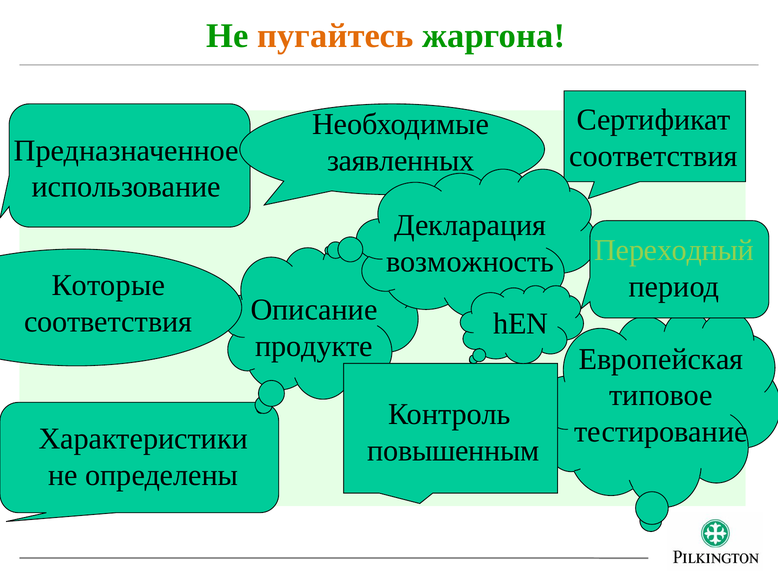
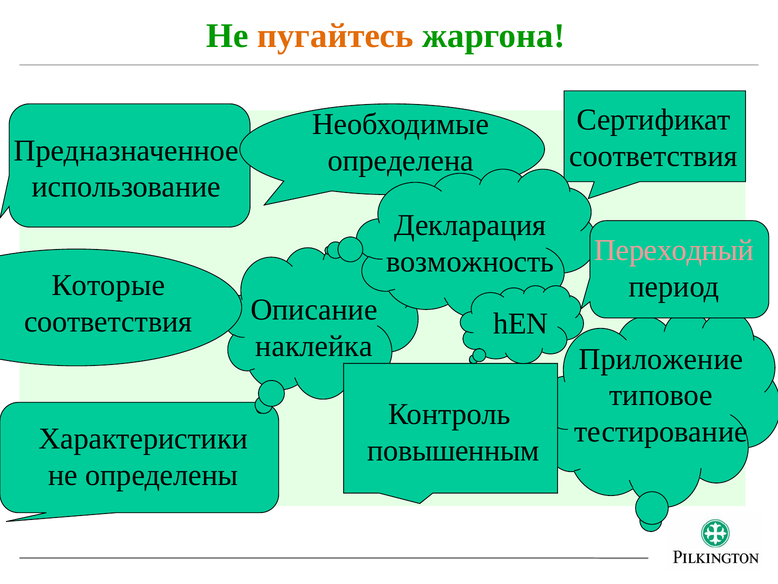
заявленных: заявленных -> определена (401, 161)
Переходный colour: light green -> pink (674, 250)
продукте: продукте -> наклейка (314, 346)
Европейская: Европейская -> Приложение (661, 359)
